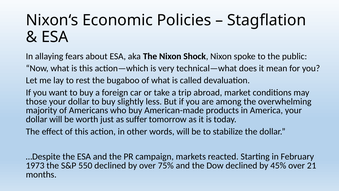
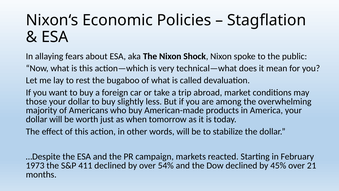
suffer: suffer -> when (136, 119)
550: 550 -> 411 (85, 165)
75%: 75% -> 54% (166, 165)
